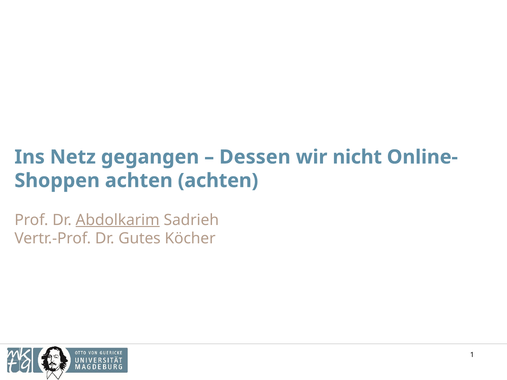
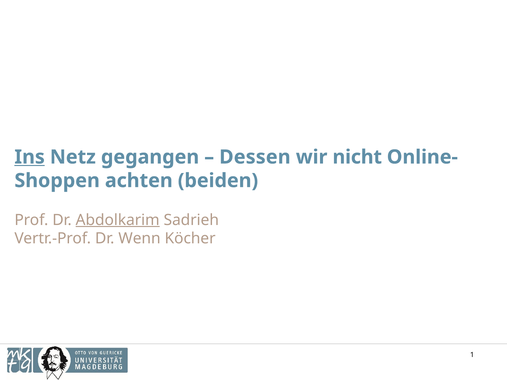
Ins underline: none -> present (30, 157)
achten achten: achten -> beiden (218, 181)
Gutes: Gutes -> Wenn (139, 239)
